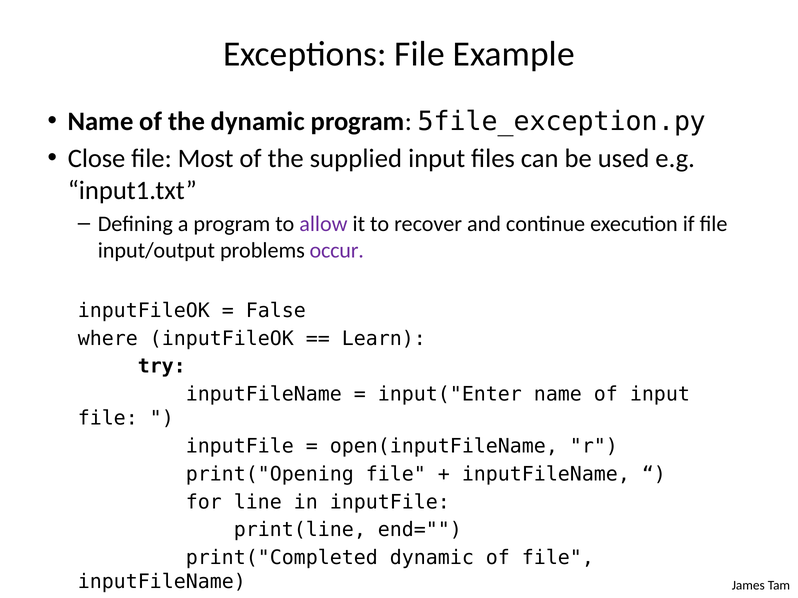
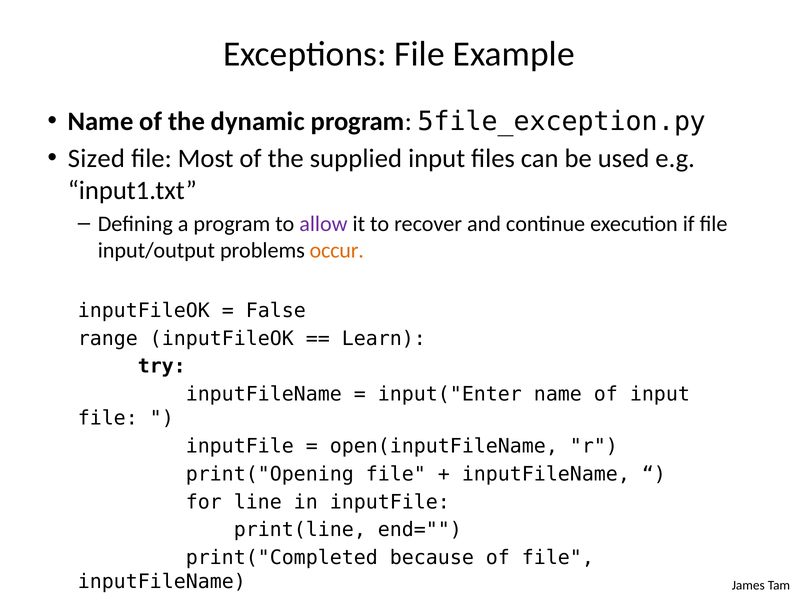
Close: Close -> Sized (96, 159)
occur colour: purple -> orange (337, 251)
where: where -> range (108, 339)
print("Completed dynamic: dynamic -> because (432, 558)
